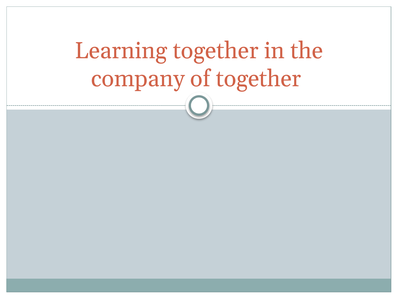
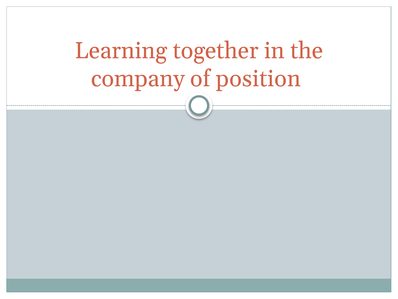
of together: together -> position (258, 79)
